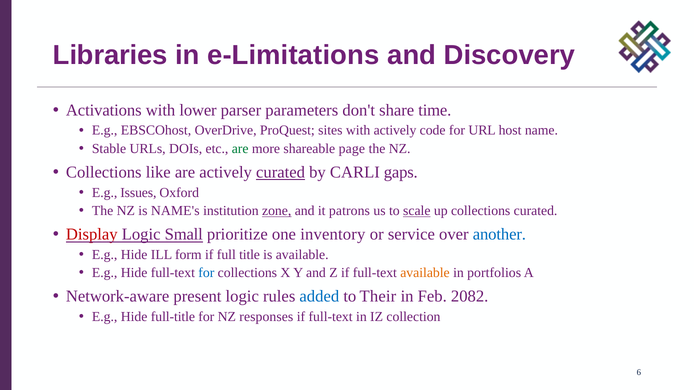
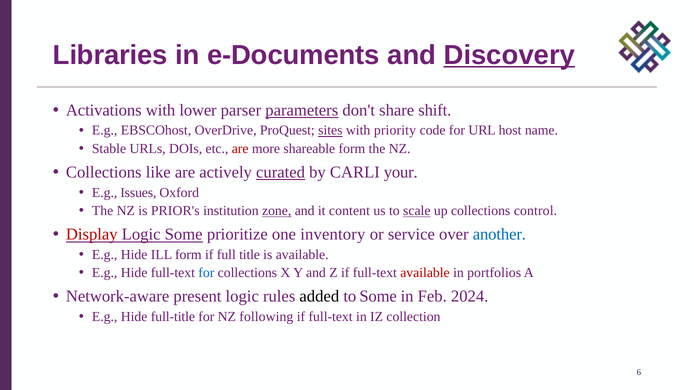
e-Limitations: e-Limitations -> e-Documents (293, 55)
Discovery underline: none -> present (509, 55)
parameters underline: none -> present (302, 111)
time: time -> shift (435, 111)
sites underline: none -> present (330, 131)
with actively: actively -> priority (395, 131)
are colour: green -> red (240, 149)
shareable page: page -> form (352, 149)
gaps: gaps -> your (401, 173)
NAME's: NAME's -> PRIOR's (175, 211)
patrons: patrons -> content (349, 211)
collections curated: curated -> control (535, 211)
Logic Small: Small -> Some (184, 235)
available colour: orange -> red (425, 273)
added colour: blue -> black (319, 297)
to Their: Their -> Some (378, 297)
2082: 2082 -> 2024 (470, 297)
responses: responses -> following (266, 317)
